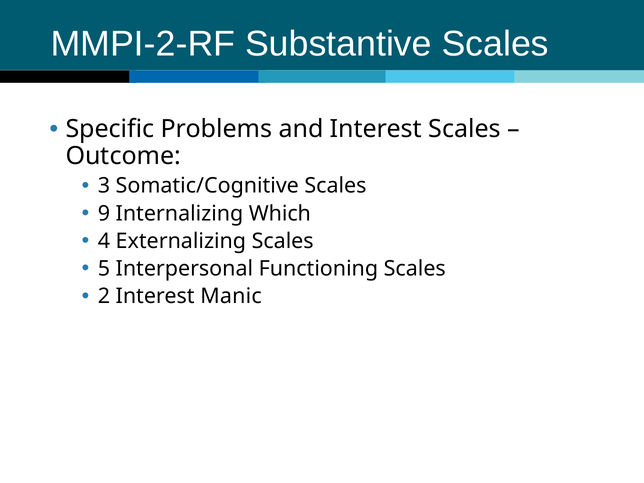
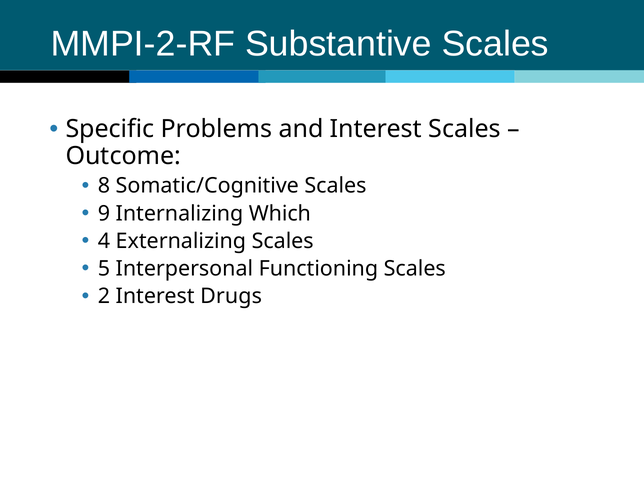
3: 3 -> 8 (104, 186)
Manic: Manic -> Drugs (231, 296)
